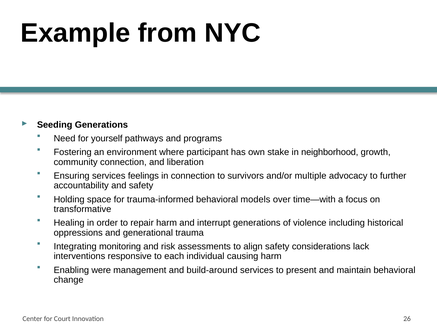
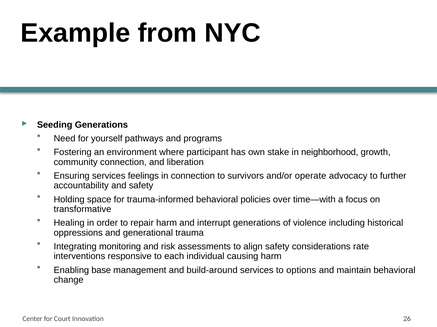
multiple: multiple -> operate (311, 176)
models: models -> policies (256, 200)
lack: lack -> rate (361, 247)
were: were -> base (101, 271)
present: present -> options (301, 271)
